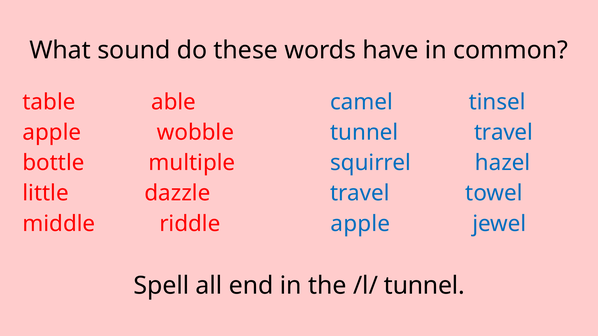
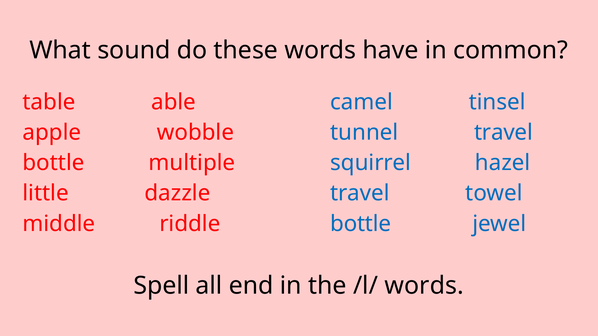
apple: apple -> bottle (361, 224)
/l/ tunnel: tunnel -> words (424, 286)
